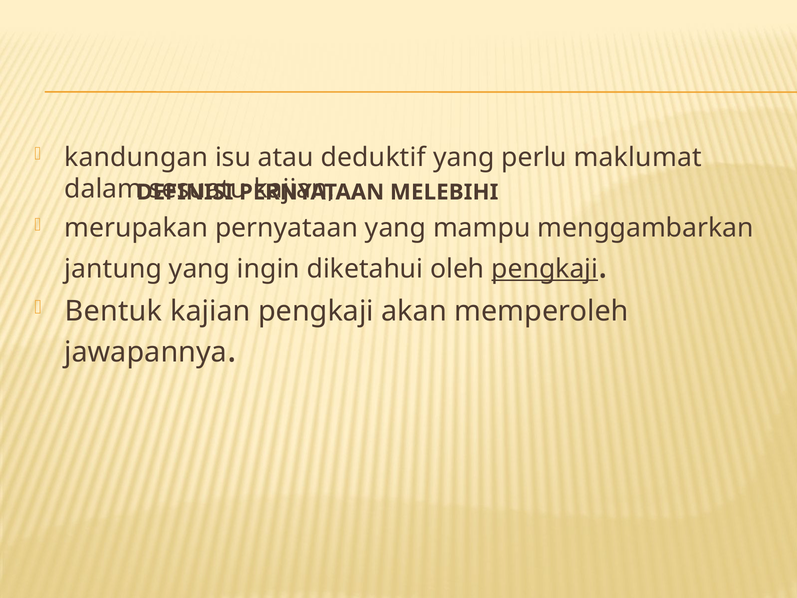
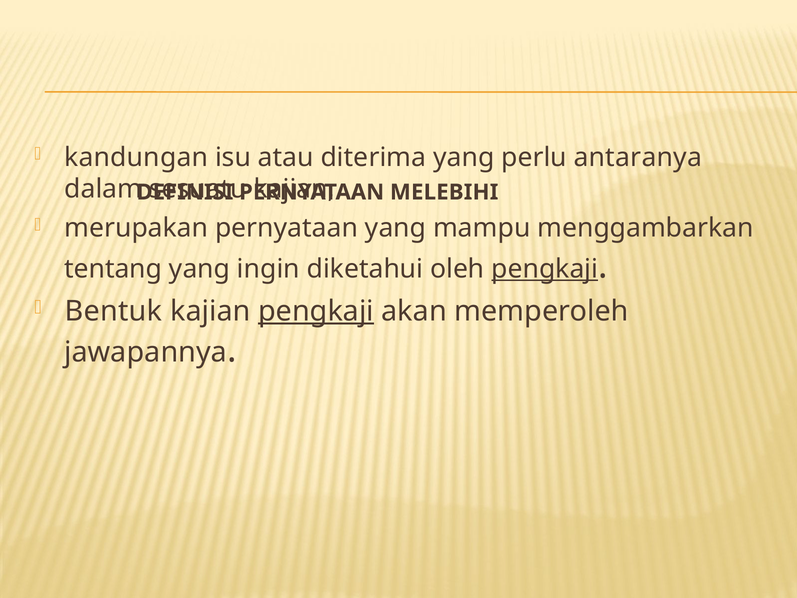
deduktif: deduktif -> diterima (373, 157)
maklumat: maklumat -> antaranya (638, 157)
jantung: jantung -> tentang (113, 269)
pengkaji underline: none -> present (316, 311)
